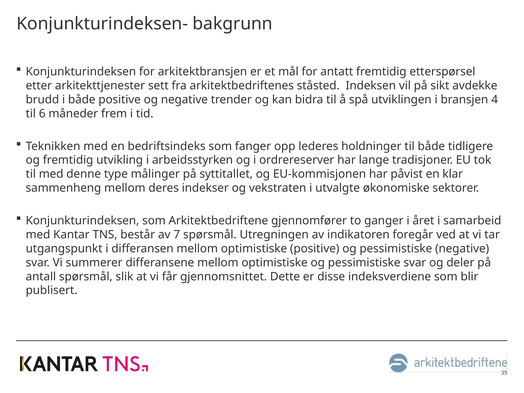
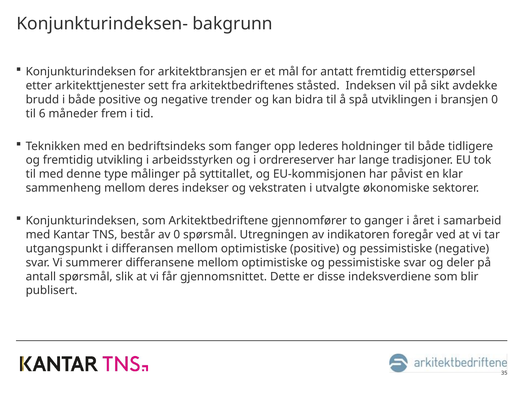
bransjen 4: 4 -> 0 (495, 100)
av 7: 7 -> 0 (177, 235)
